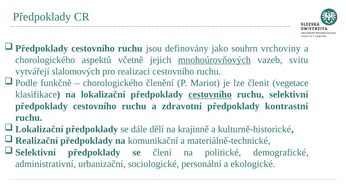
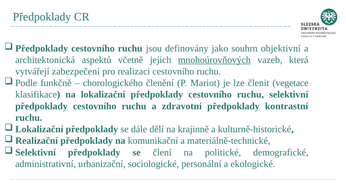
vrchoviny: vrchoviny -> objektivní (281, 48)
chorologického: chorologického -> architektonická (45, 60)
svitu: svitu -> která (299, 60)
slalomových: slalomových -> zabezpečení (76, 71)
cestovního underline: present -> none (210, 94)
